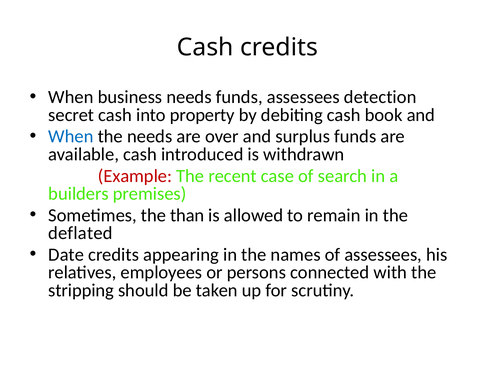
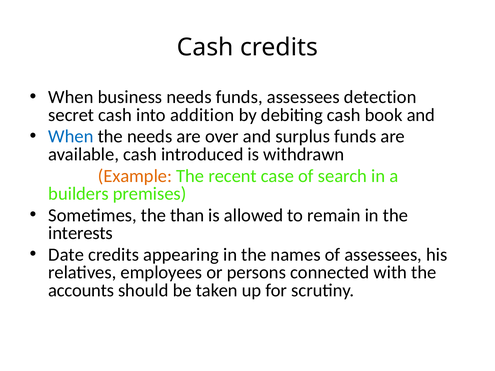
property: property -> addition (202, 115)
Example colour: red -> orange (135, 176)
deflated: deflated -> interests (81, 233)
stripping: stripping -> accounts (81, 290)
